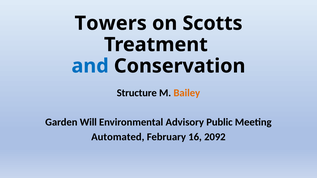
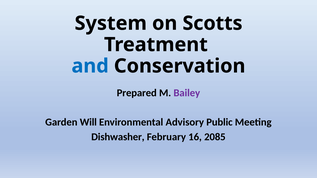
Towers: Towers -> System (111, 23)
Structure: Structure -> Prepared (137, 93)
Bailey colour: orange -> purple (187, 93)
Automated: Automated -> Dishwasher (118, 137)
2092: 2092 -> 2085 (215, 137)
